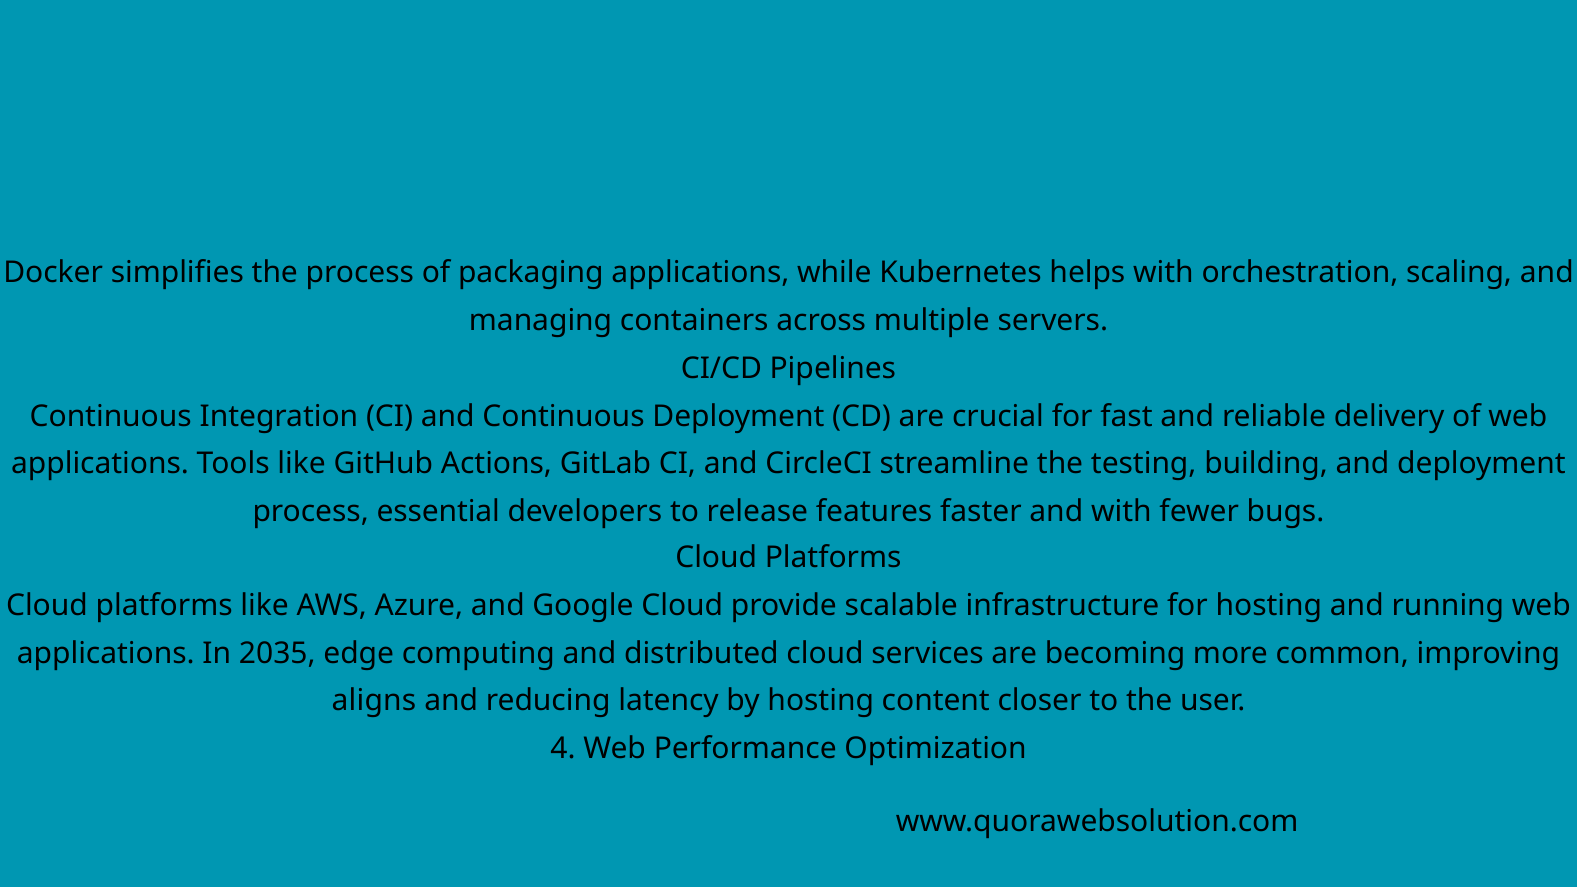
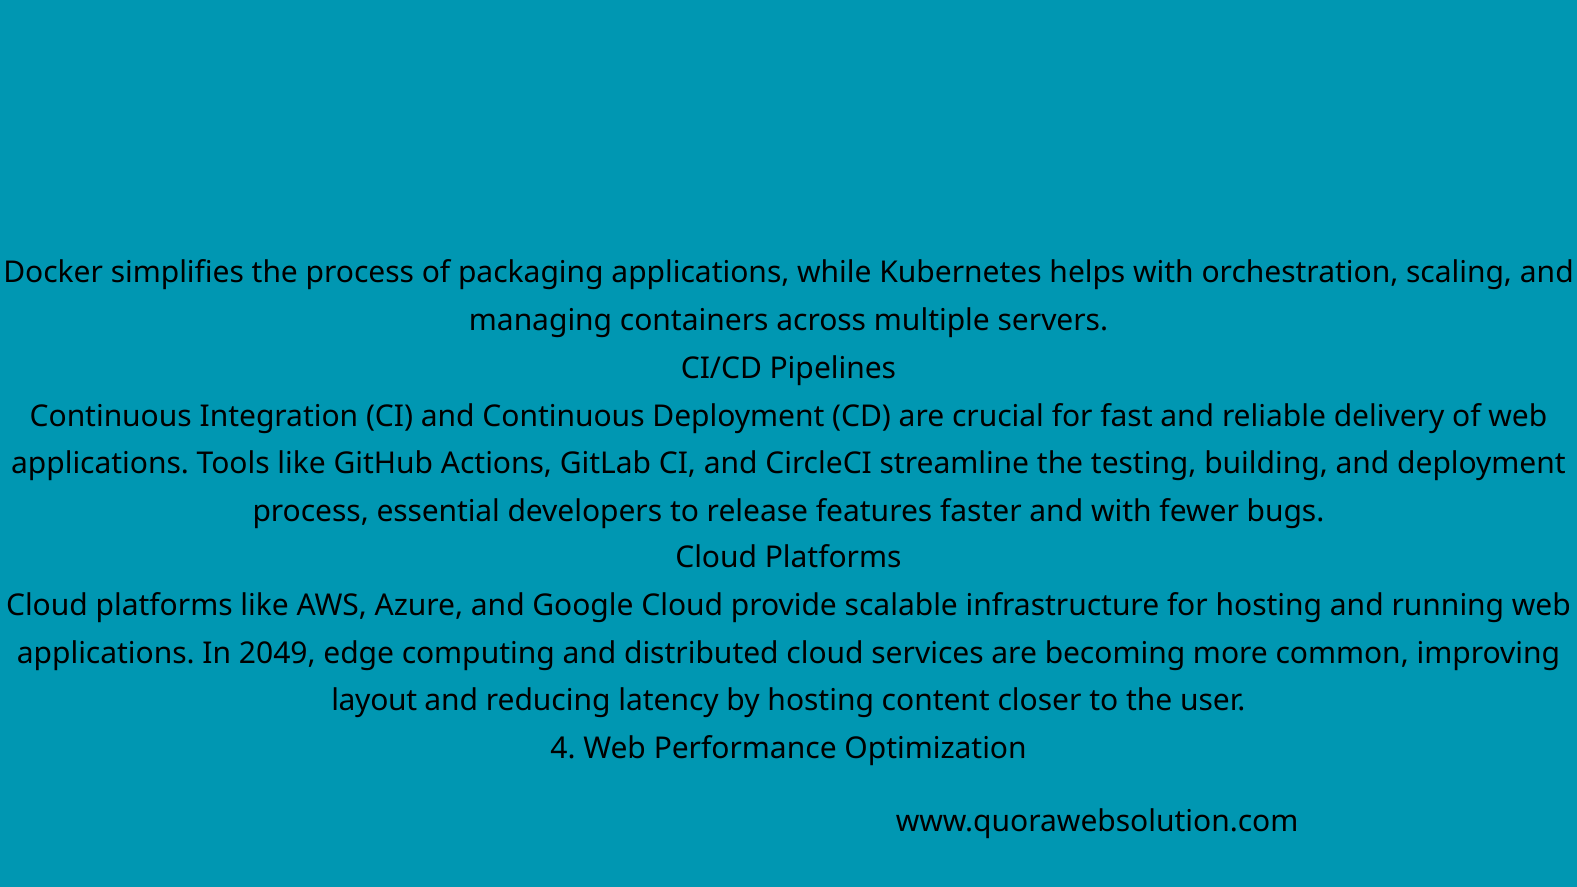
2035: 2035 -> 2049 (277, 653)
aligns: aligns -> layout (374, 701)
